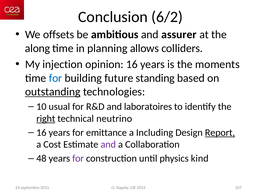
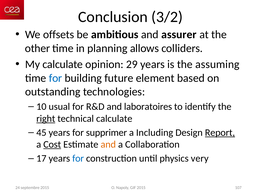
6/2: 6/2 -> 3/2 (167, 17)
along: along -> other (37, 48)
My injection: injection -> calculate (63, 64)
opinion 16: 16 -> 29 (132, 64)
moments: moments -> assuming (217, 64)
standing: standing -> element (155, 78)
outstanding underline: present -> none (53, 92)
technical neutrino: neutrino -> calculate (114, 118)
16: 16 -> 45 (41, 132)
emittance: emittance -> supprimer (106, 132)
Cost underline: none -> present (52, 144)
and colour: purple -> orange (108, 144)
48: 48 -> 17 (41, 158)
for colour: purple -> blue (78, 158)
kind: kind -> very (200, 158)
